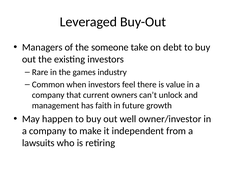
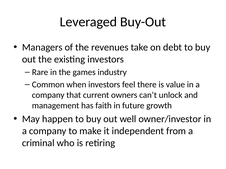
someone: someone -> revenues (110, 47)
lawsuits: lawsuits -> criminal (38, 143)
